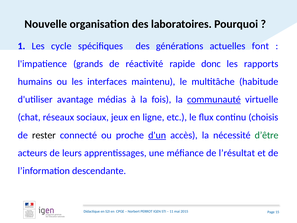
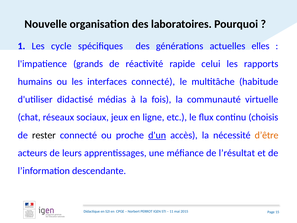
font: font -> elles (261, 46)
donc: donc -> celui (211, 64)
interfaces maintenu: maintenu -> connecté (153, 82)
avantage: avantage -> didactisé (75, 99)
communauté underline: present -> none (214, 99)
d’être colour: green -> orange (267, 135)
